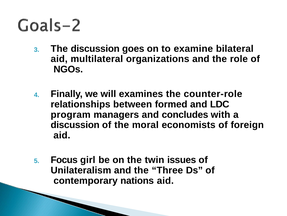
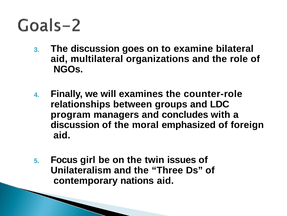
formed: formed -> groups (171, 104)
economists: economists -> emphasized (189, 125)
